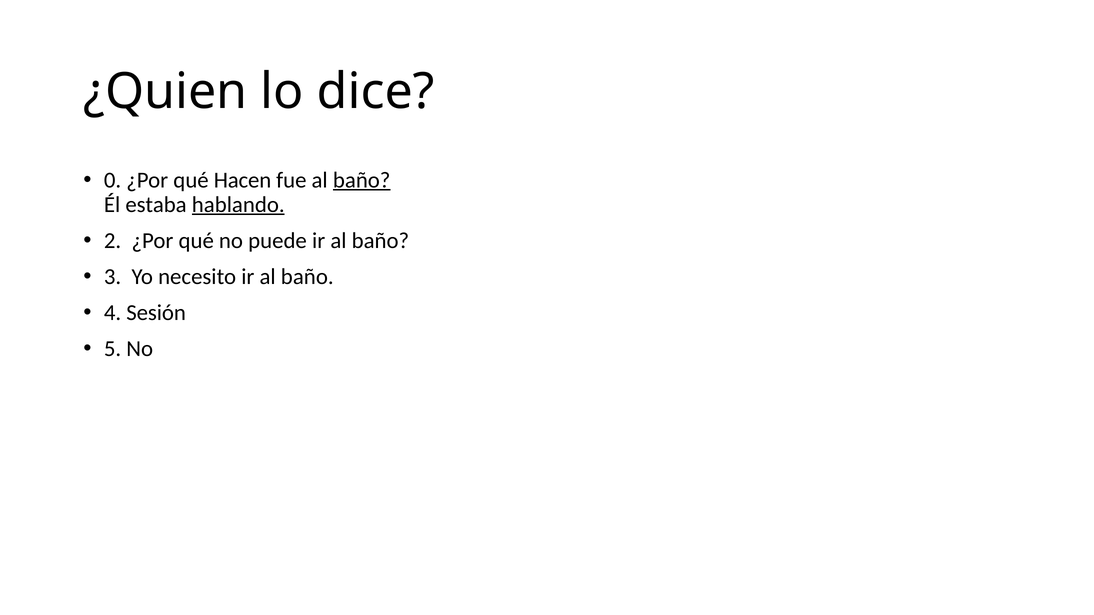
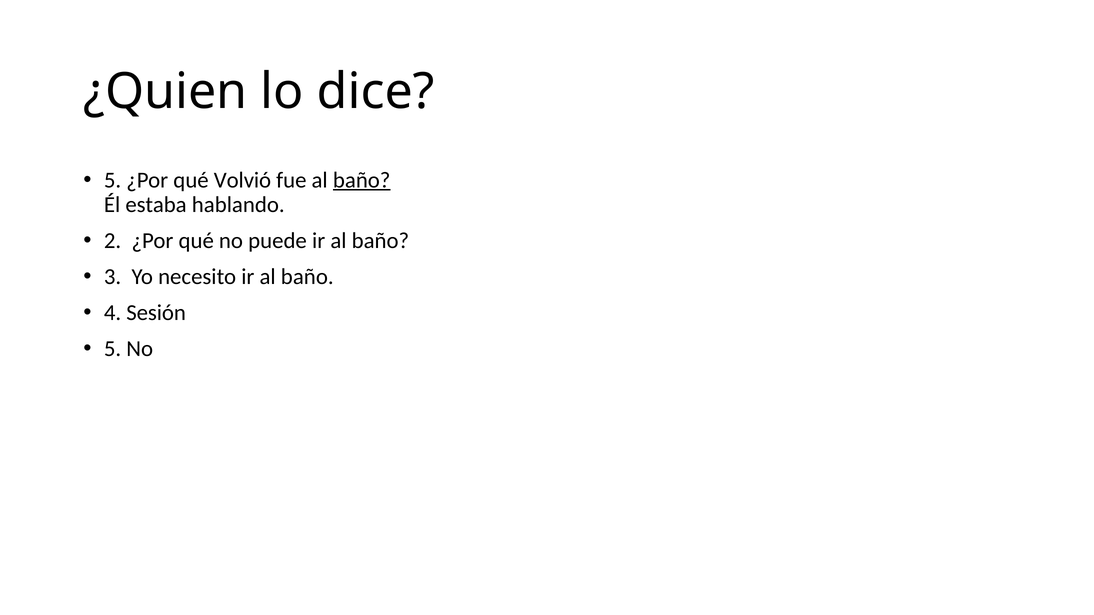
0: 0 -> 5 (113, 180)
Hacen: Hacen -> Volvió (242, 180)
hablando underline: present -> none (238, 205)
